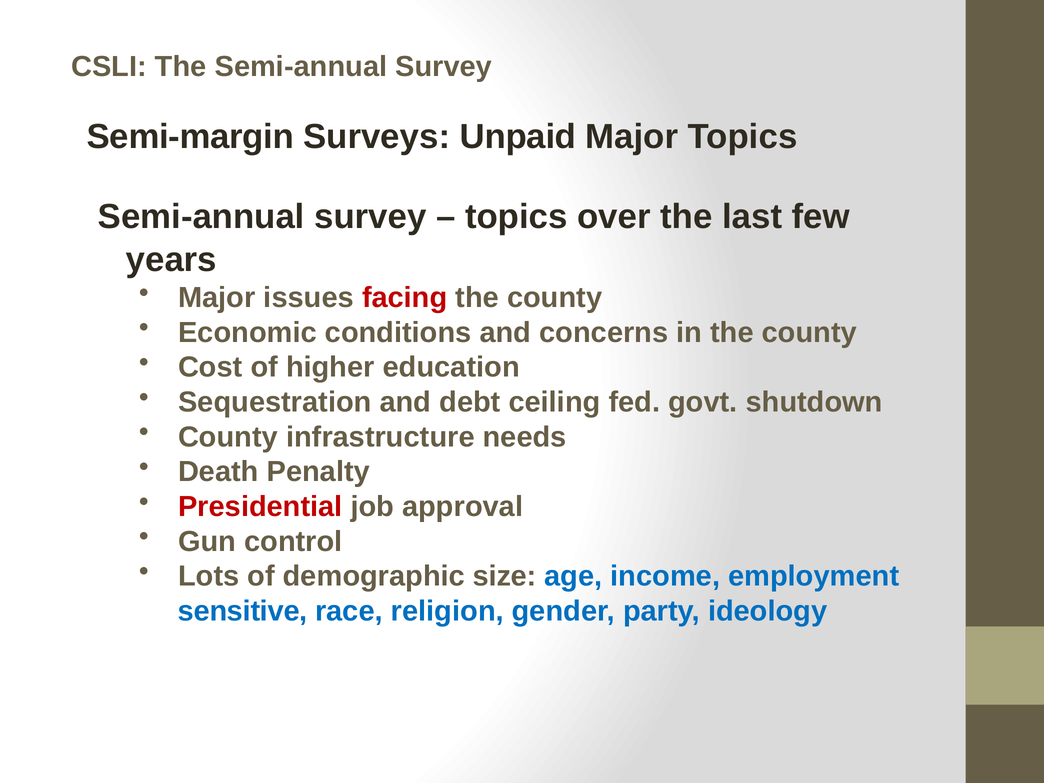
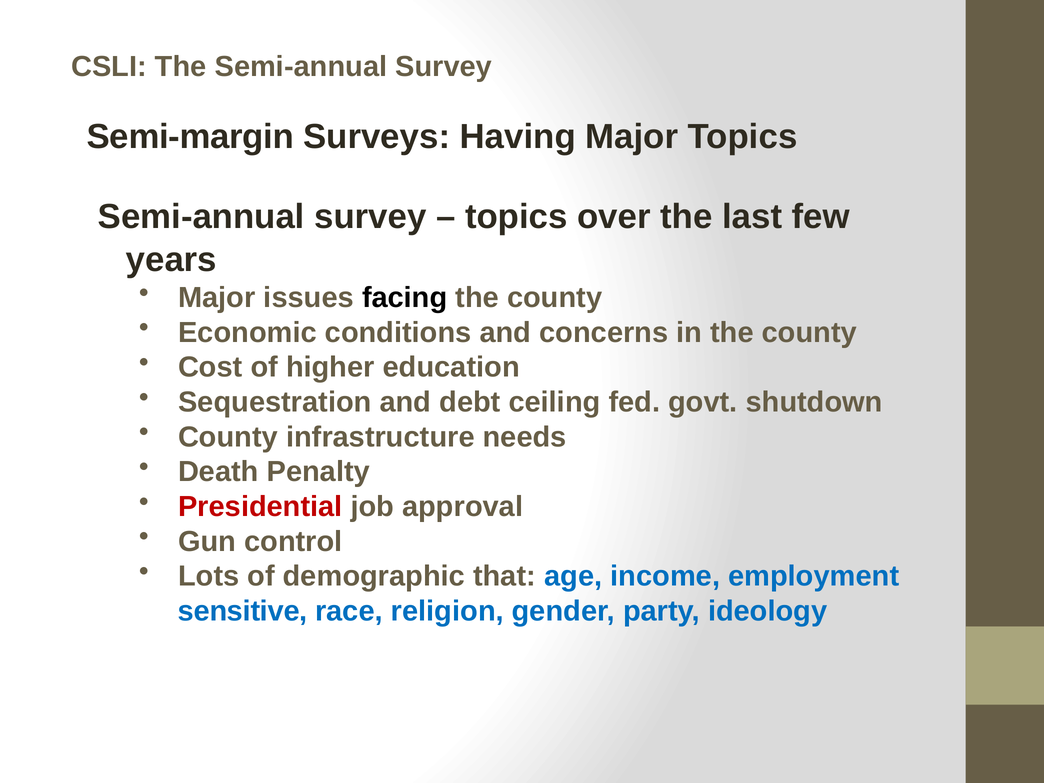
Unpaid: Unpaid -> Having (518, 137)
facing colour: red -> black (405, 298)
size: size -> that (504, 576)
